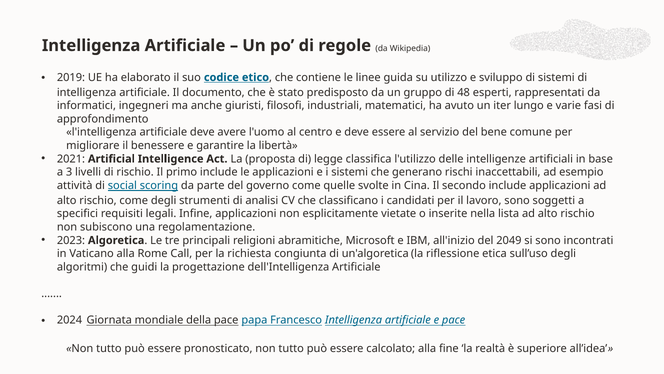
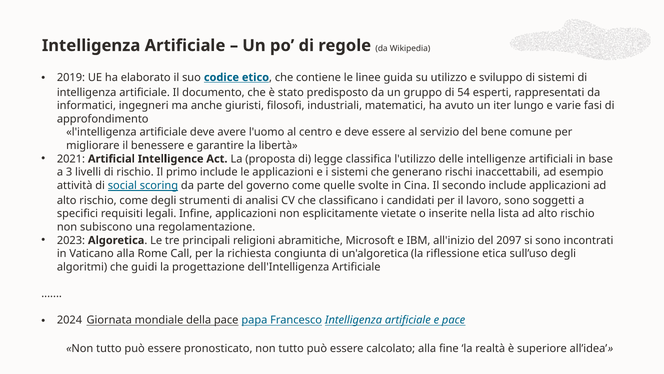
48: 48 -> 54 (464, 92)
2049: 2049 -> 2097 (509, 240)
